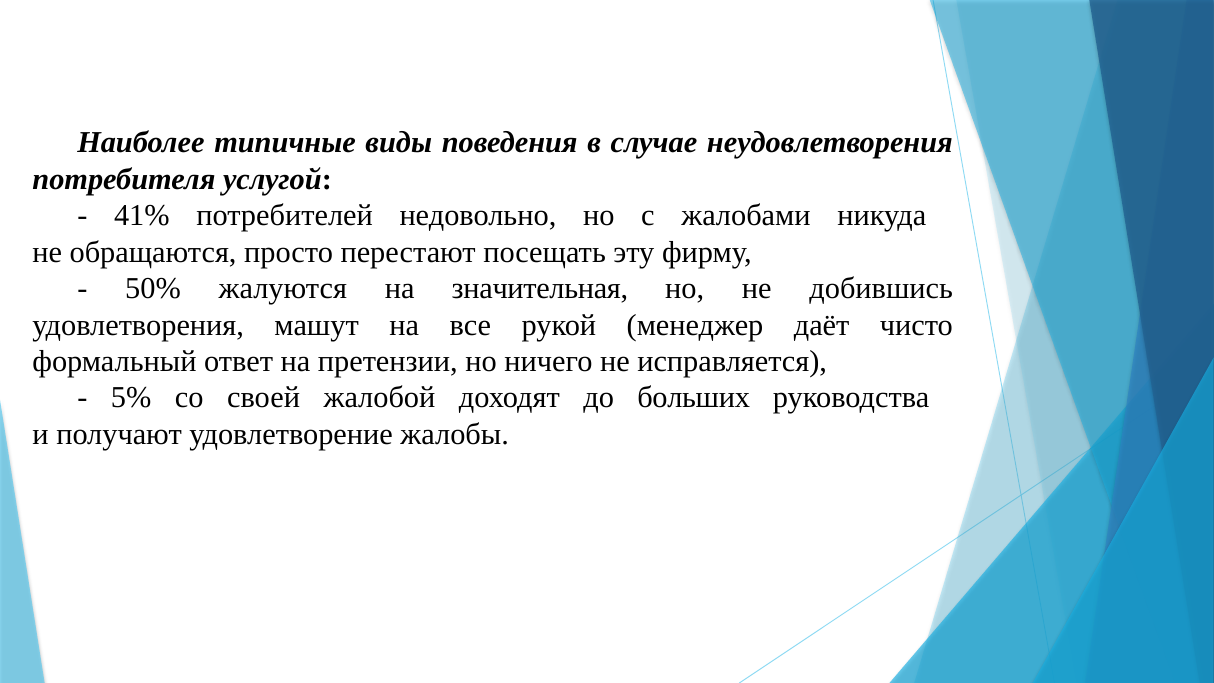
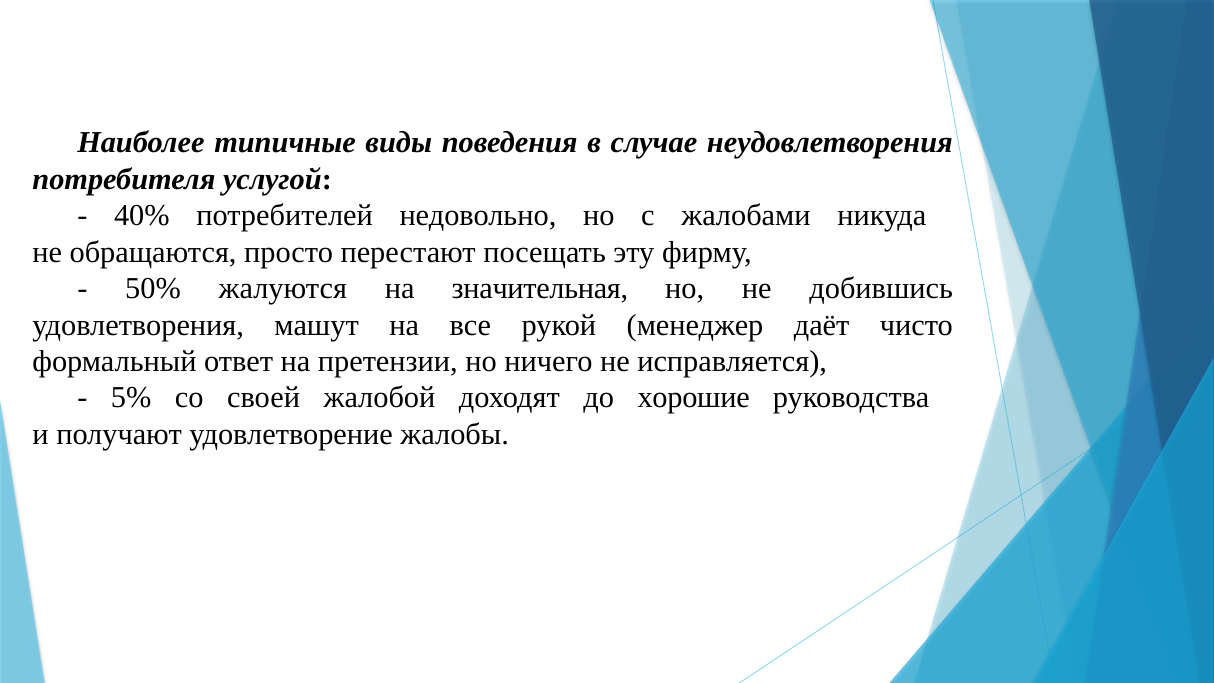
41%: 41% -> 40% (142, 216)
больших: больших -> хорошие (694, 398)
